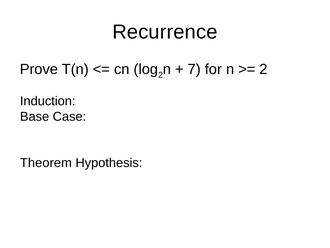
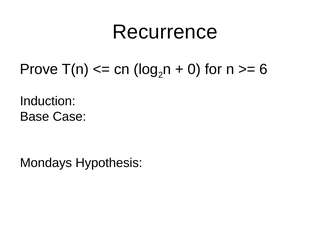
7: 7 -> 0 (194, 69)
2: 2 -> 6 (264, 69)
Theorem: Theorem -> Mondays (46, 163)
